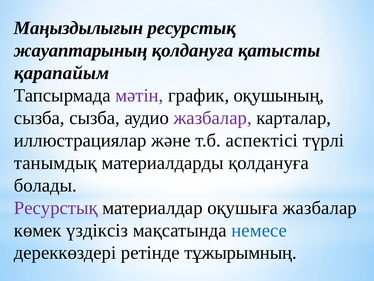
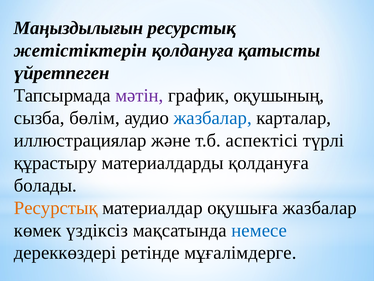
жауаптарының: жауаптарының -> жетістіктерін (81, 50)
қарапайым: қарапайым -> үйретпеген (62, 73)
сызба сызба: сызба -> бөлім (95, 118)
жазбалар colour: purple -> blue (213, 118)
танымдық: танымдық -> құрастыру (55, 163)
Ресурстық colour: purple -> orange (56, 207)
тұжырымның: тұжырымның -> мұғалімдерге (240, 252)
